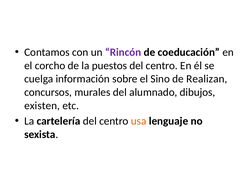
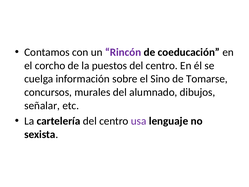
Realizan: Realizan -> Tomarse (207, 79)
existen: existen -> señalar (42, 105)
usa colour: orange -> purple (139, 121)
